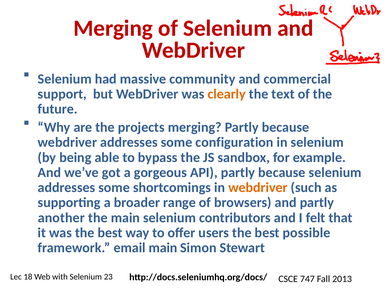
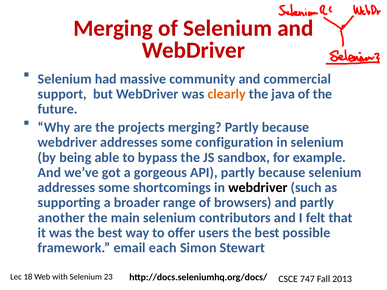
text: text -> java (283, 94)
webdriver colour: orange -> black (258, 188)
email main: main -> each (163, 248)
